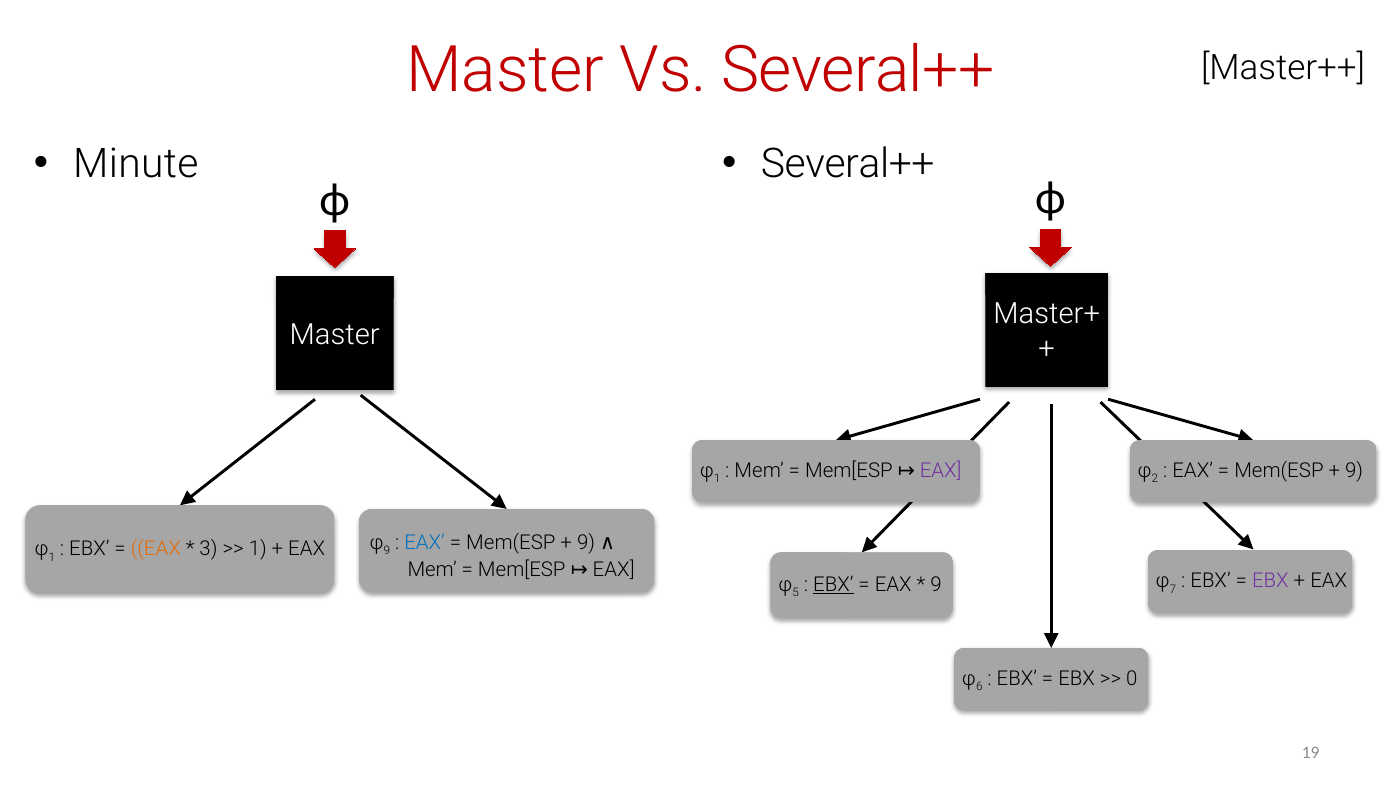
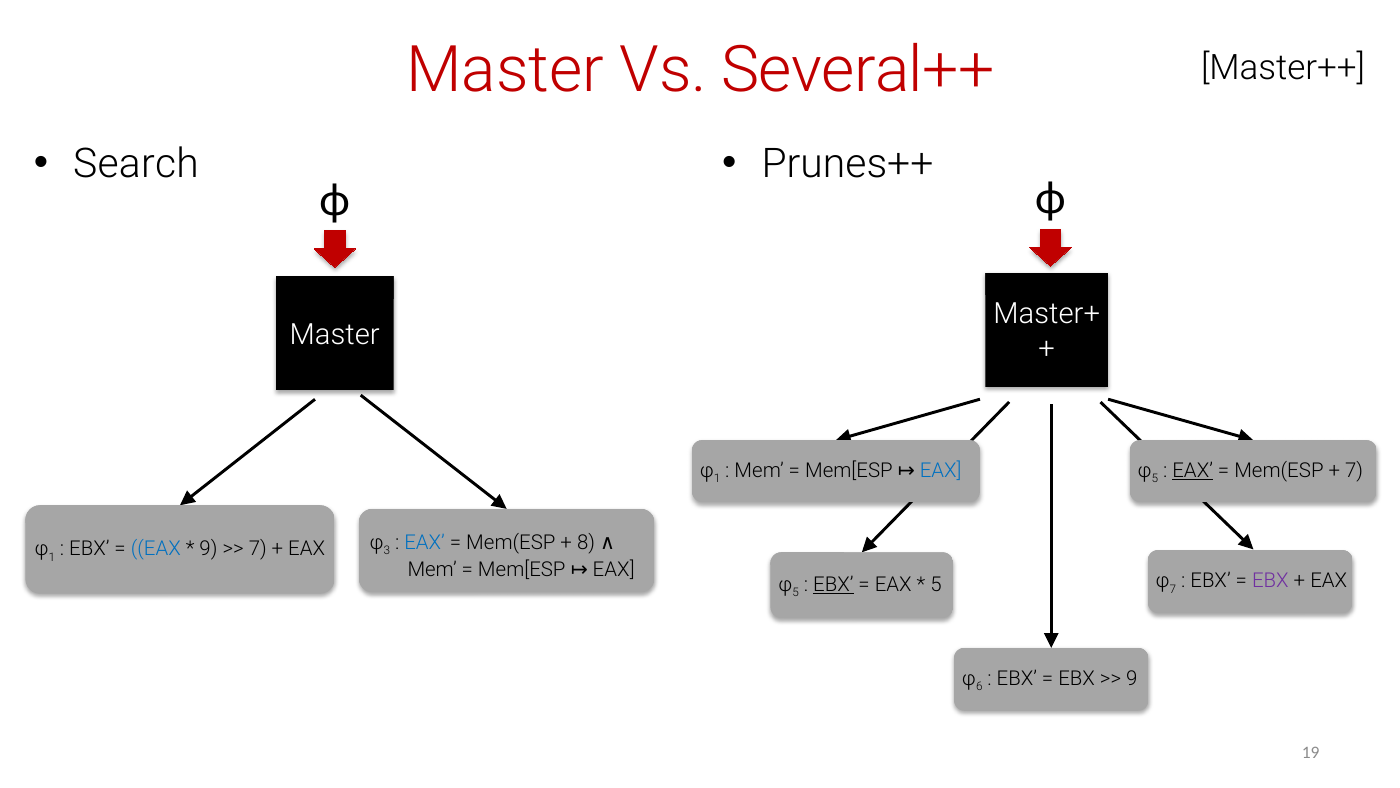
Minute: Minute -> Search (136, 164)
Several++: Several++ -> Prunes++ (847, 164)
EAX colour: purple -> blue (941, 470)
2: 2 -> 5 (1155, 478)
EAX underline: none -> present (1193, 470)
9: 9 -> 7 (1354, 470)
EAX colour: orange -> blue (156, 549)
3: 3 -> 9 (208, 549)
1: 1 -> 7 (258, 549)
9: 9 -> 3 (387, 550)
9: 9 -> 8 (586, 542)
9: 9 -> 5 (936, 584)
0: 0 -> 9 (1132, 679)
